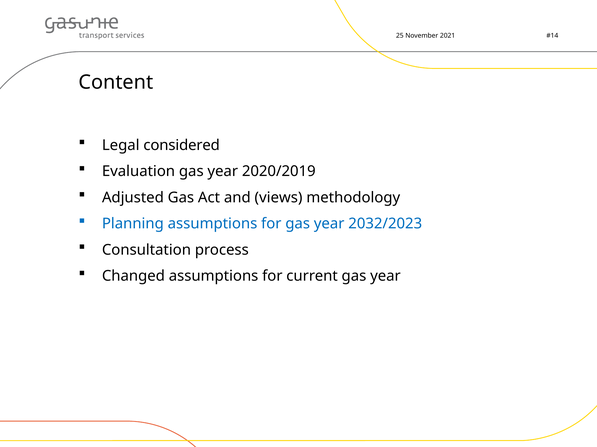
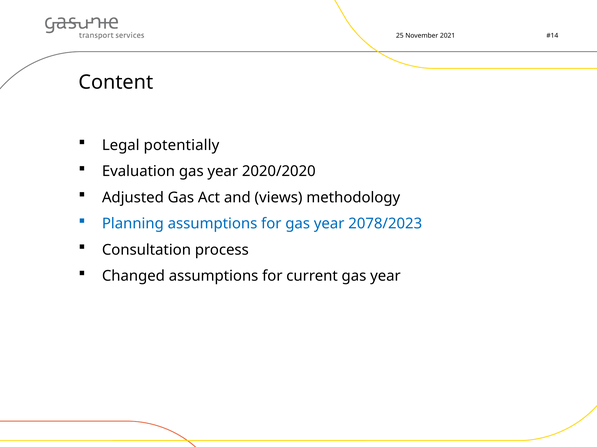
considered: considered -> potentially (181, 145)
2020/2019: 2020/2019 -> 2020/2020 (279, 172)
2032/2023: 2032/2023 -> 2078/2023 (385, 224)
